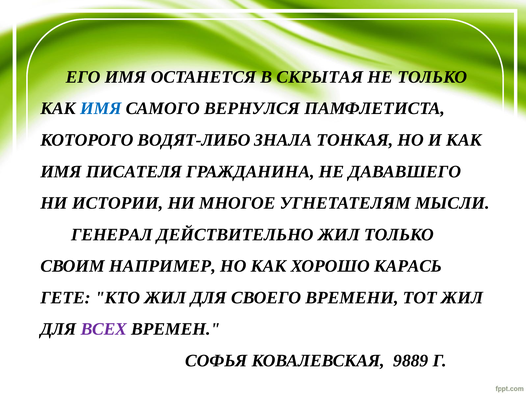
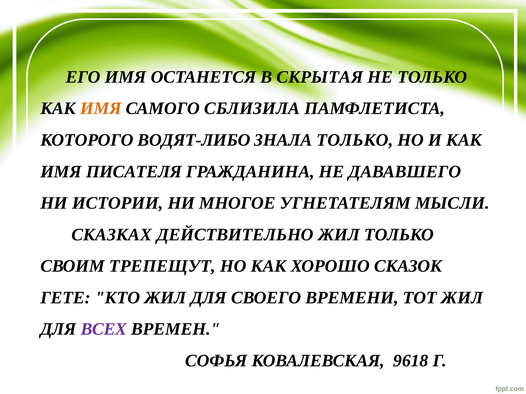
ИМЯ colour: blue -> orange (101, 109)
ВЕРНУЛСЯ: ВЕРНУЛСЯ -> СБЛИЗИЛА (252, 109)
ЗНАЛА ТОНКАЯ: ТОНКАЯ -> ТОЛЬКО (355, 140)
ГЕНЕРАЛ: ГЕНЕРАЛ -> СКАЗКАХ (112, 235)
НАПРИМЕР: НАПРИМЕР -> ТРЕПЕЩУТ (162, 266)
КАРАСЬ: КАРАСЬ -> СКАЗОК (408, 266)
9889: 9889 -> 9618 (411, 361)
